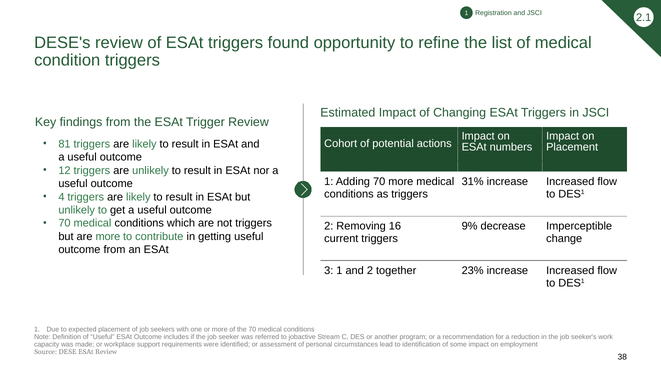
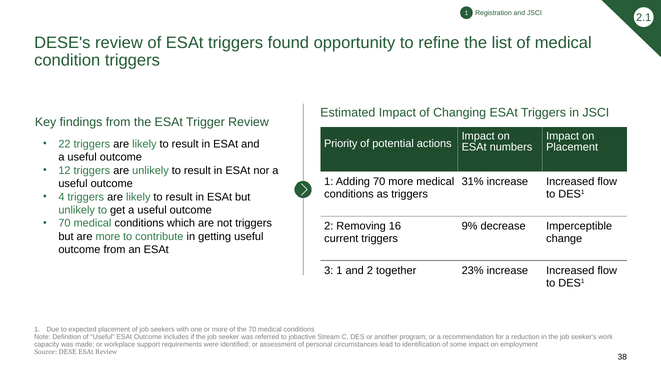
Cohort: Cohort -> Priority (341, 143)
81: 81 -> 22 (64, 144)
